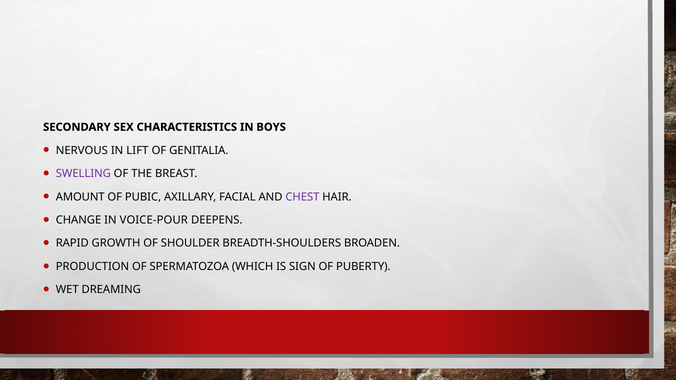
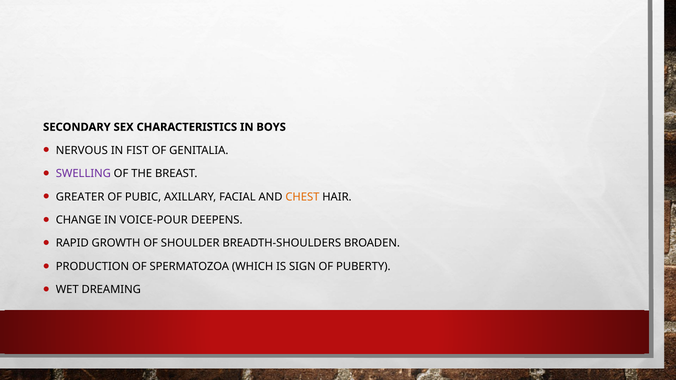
LIFT: LIFT -> FIST (137, 150)
AMOUNT: AMOUNT -> GREATER (80, 197)
CHEST colour: purple -> orange (302, 197)
